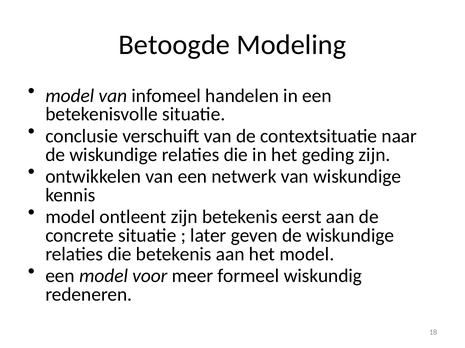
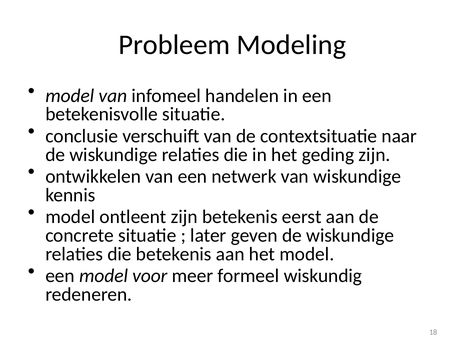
Betoogde: Betoogde -> Probleem (174, 45)
